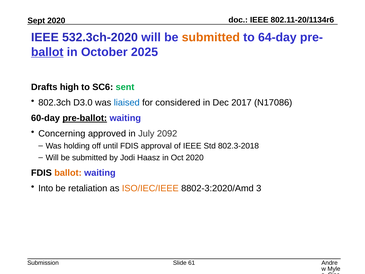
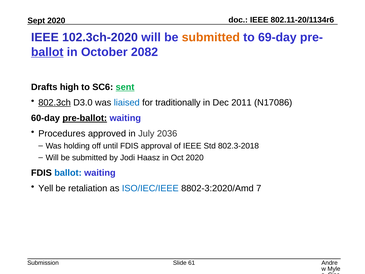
532.3ch-2020: 532.3ch-2020 -> 102.3ch-2020 (100, 37)
64-day: 64-day -> 69-day (277, 37)
2025: 2025 -> 2082 (145, 52)
sent underline: none -> present (125, 87)
802.3ch underline: none -> present (55, 103)
considered: considered -> traditionally (178, 103)
2017: 2017 -> 2011 (241, 103)
Concerning: Concerning -> Procedures (62, 134)
2092: 2092 -> 2036 (167, 134)
ballot colour: orange -> blue (68, 173)
Into: Into -> Yell (46, 188)
ISO/IEC/IEEE colour: orange -> blue (150, 188)
3: 3 -> 7 (259, 188)
